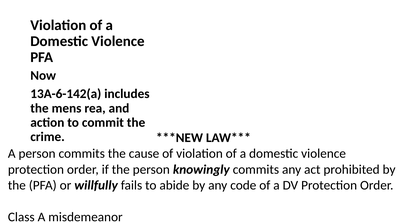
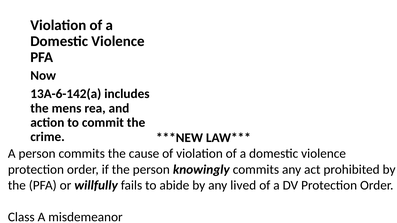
code: code -> lived (243, 186)
